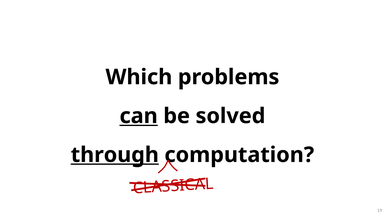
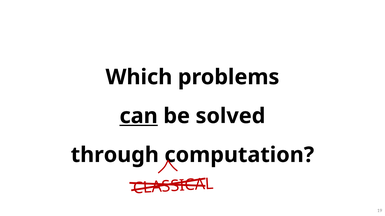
through underline: present -> none (115, 155)
